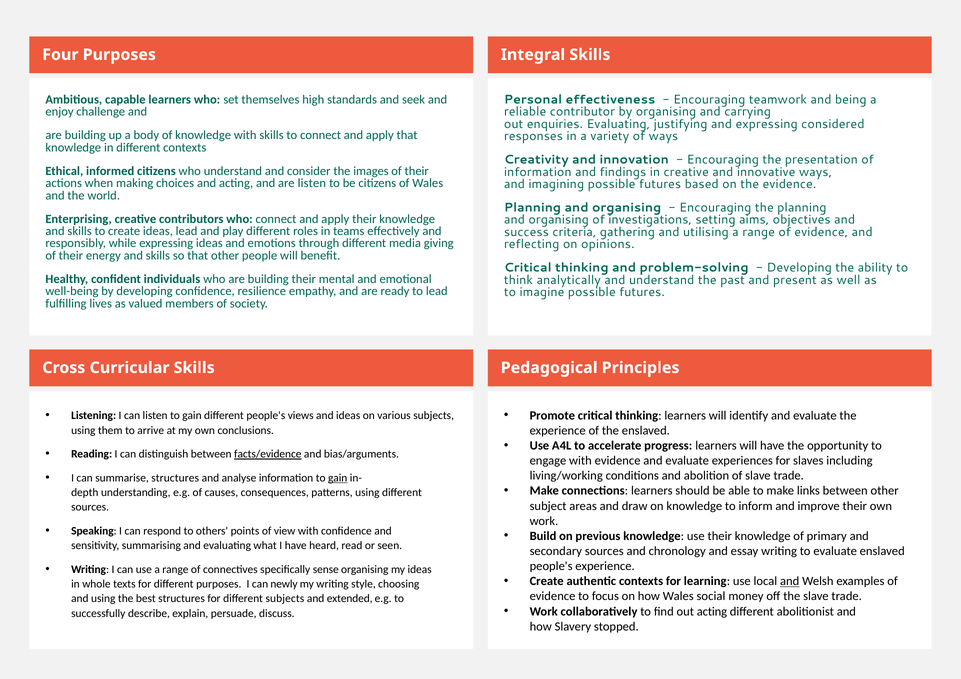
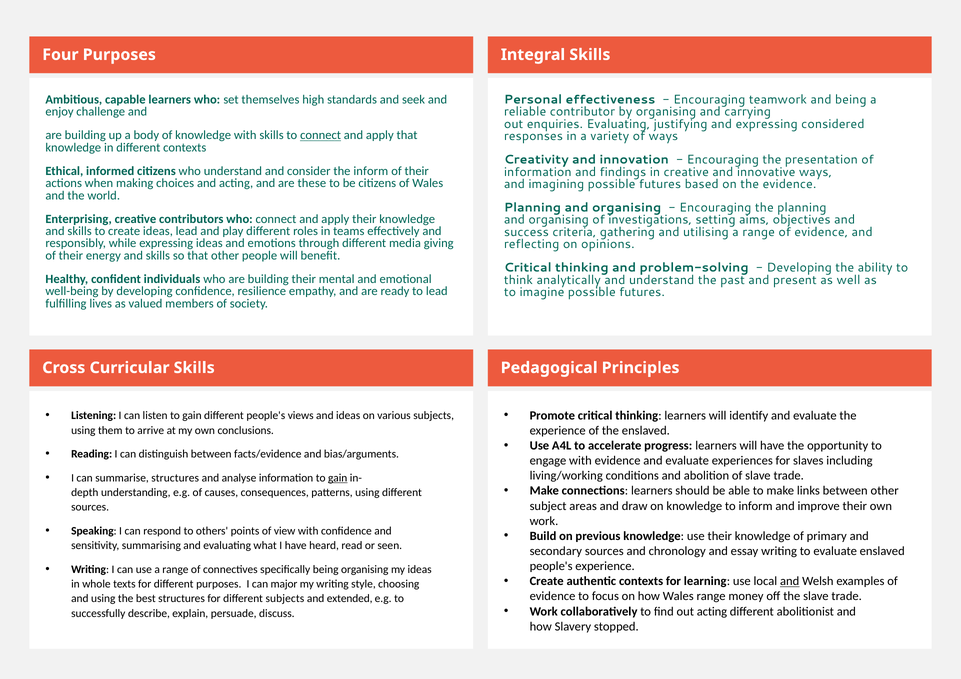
connect underline: none -> present (321, 135)
the images: images -> inform (371, 171)
are listen: listen -> these (312, 183)
facts/evidence underline: present -> none (268, 454)
specifically sense: sense -> being (326, 570)
newly: newly -> major (284, 584)
Wales social: social -> range (711, 597)
